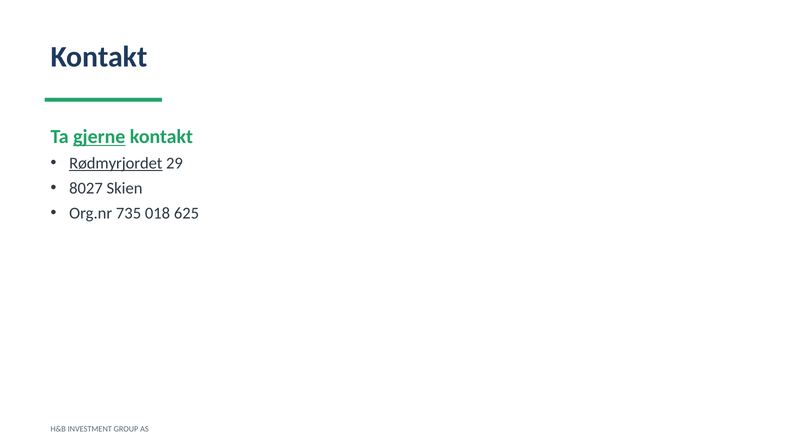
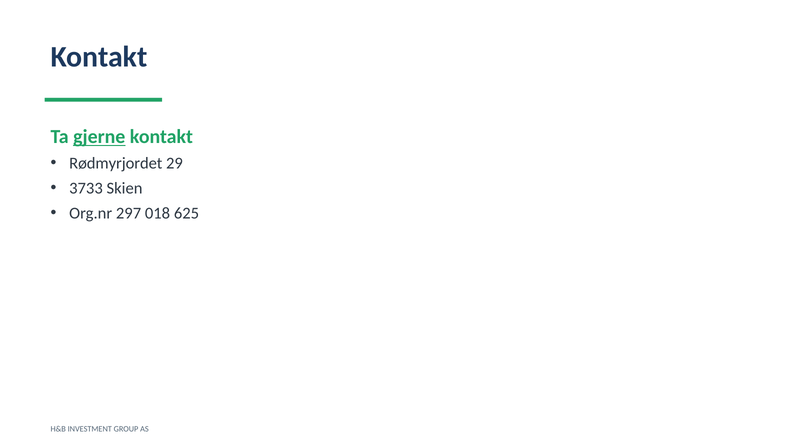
Rødmyrjordet underline: present -> none (116, 163)
8027: 8027 -> 3733 (86, 188)
735: 735 -> 297 (129, 213)
